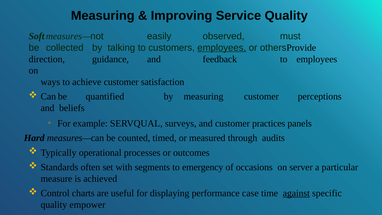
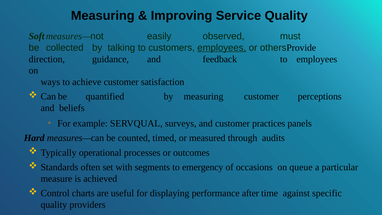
server: server -> queue (301, 167)
case: case -> after (250, 193)
against underline: present -> none (296, 193)
empower: empower -> providers (87, 205)
